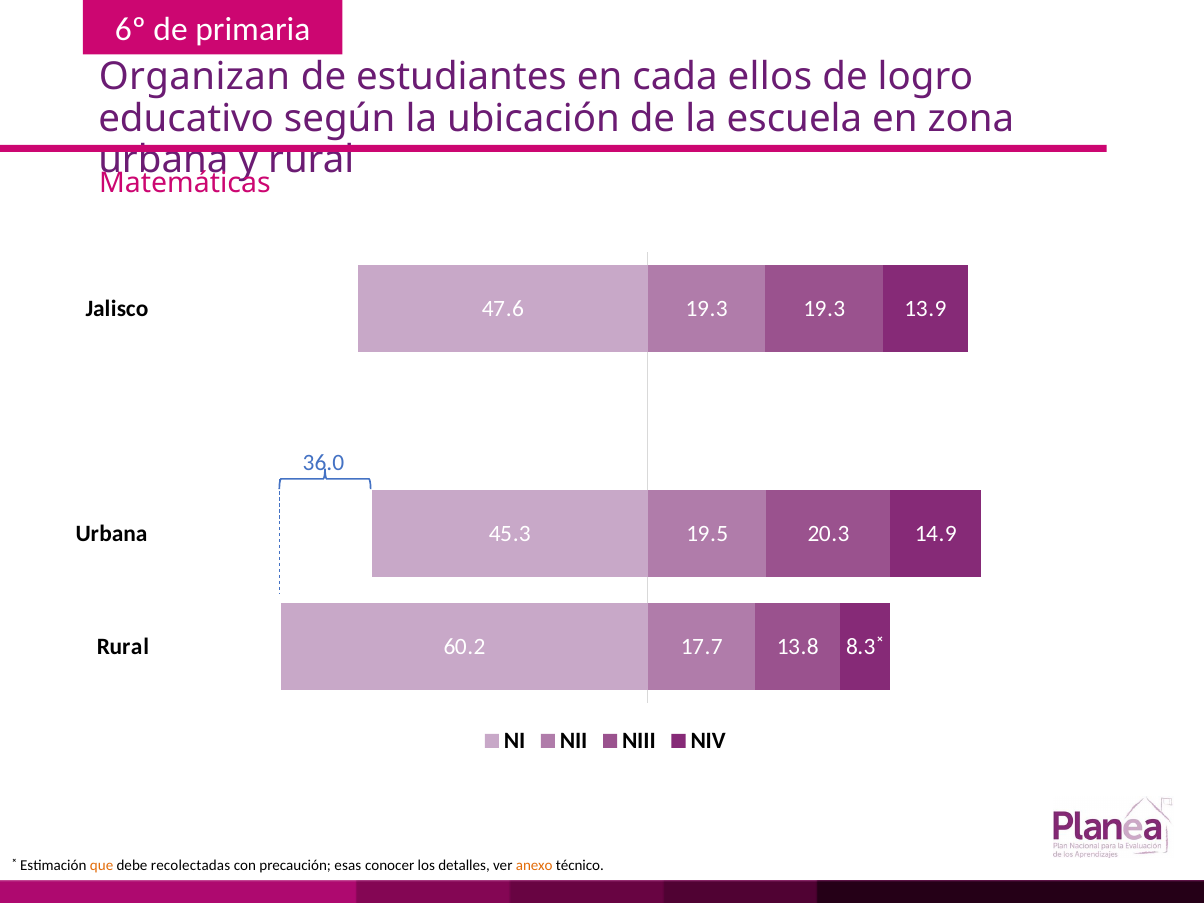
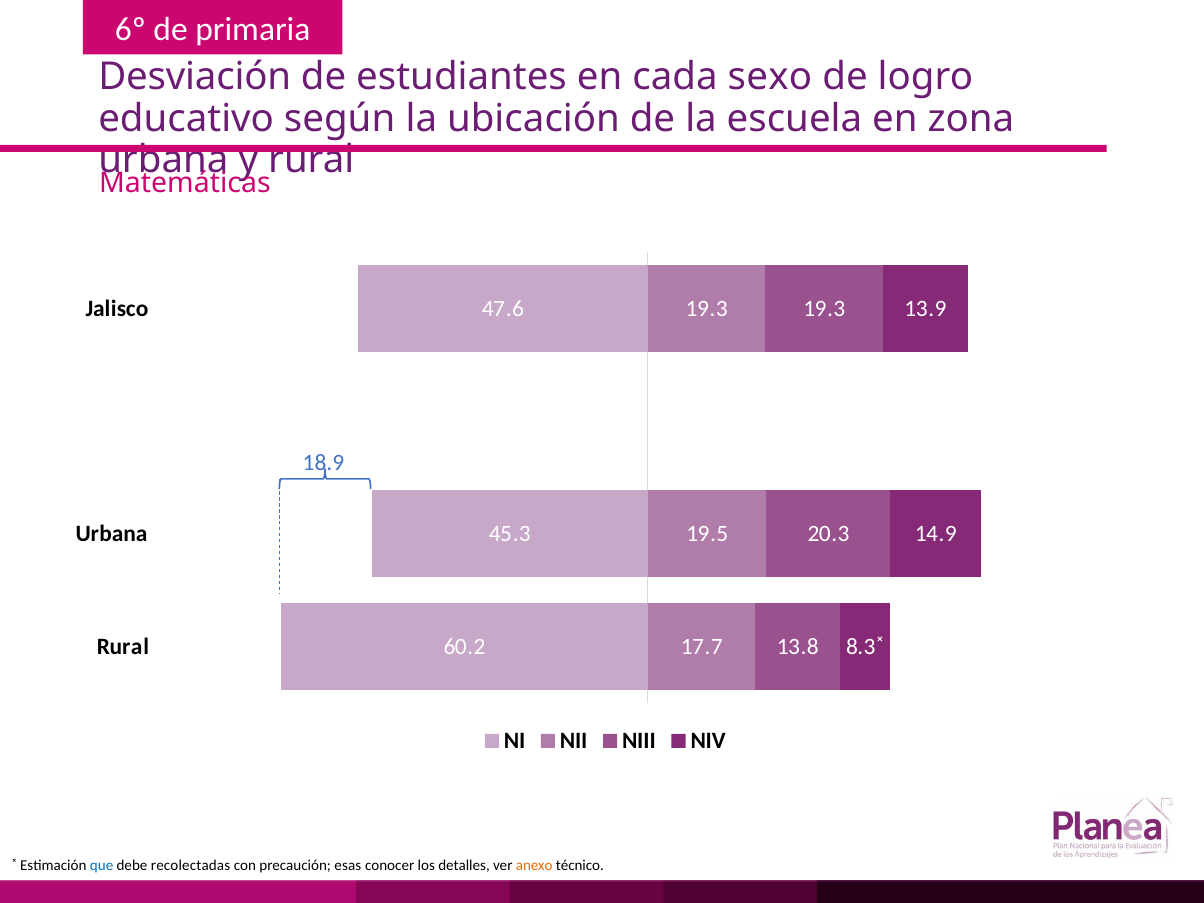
Organizan: Organizan -> Desviación (195, 77)
ellos: ellos -> sexo (770, 77)
36.0: 36.0 -> 18.9 (323, 463)
que colour: orange -> blue (102, 865)
